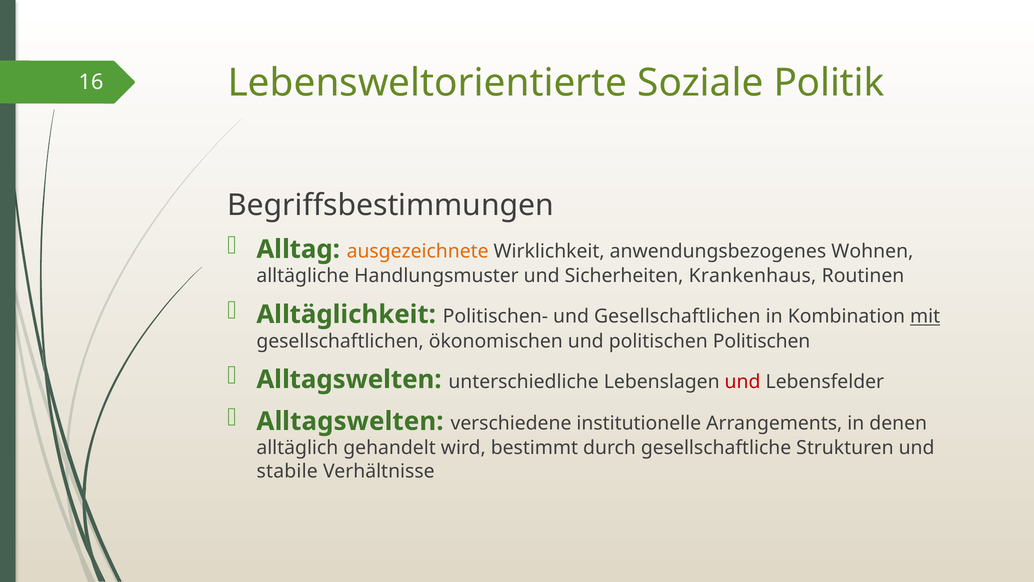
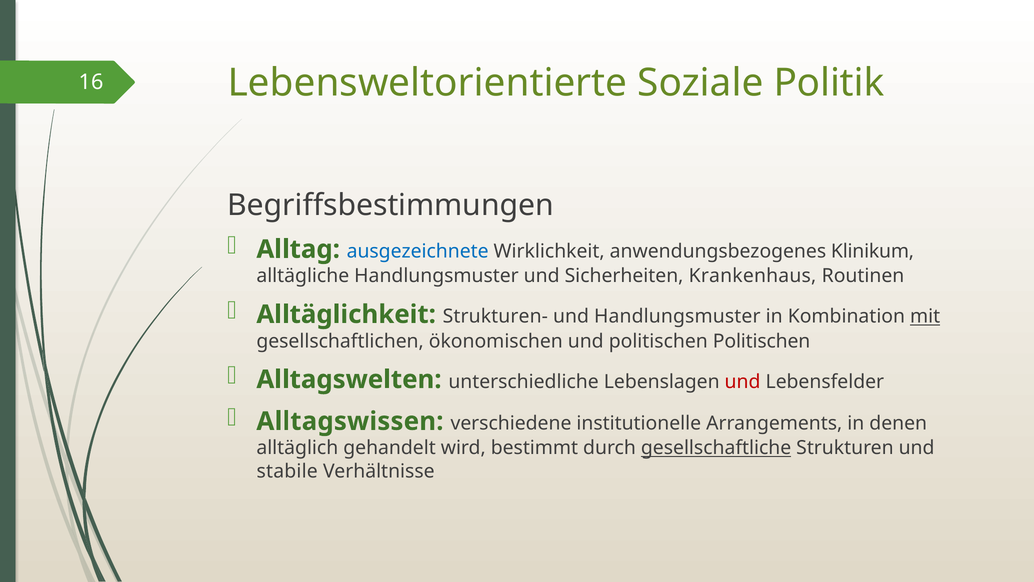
ausgezeichnete colour: orange -> blue (418, 251)
Wohnen: Wohnen -> Klinikum (872, 251)
Politischen-: Politischen- -> Strukturen- (495, 316)
und Gesellschaftlichen: Gesellschaftlichen -> Handlungsmuster (677, 316)
Alltagswelten: Alltagswelten -> Alltagswissen (350, 421)
gesellschaftliche underline: none -> present (716, 448)
